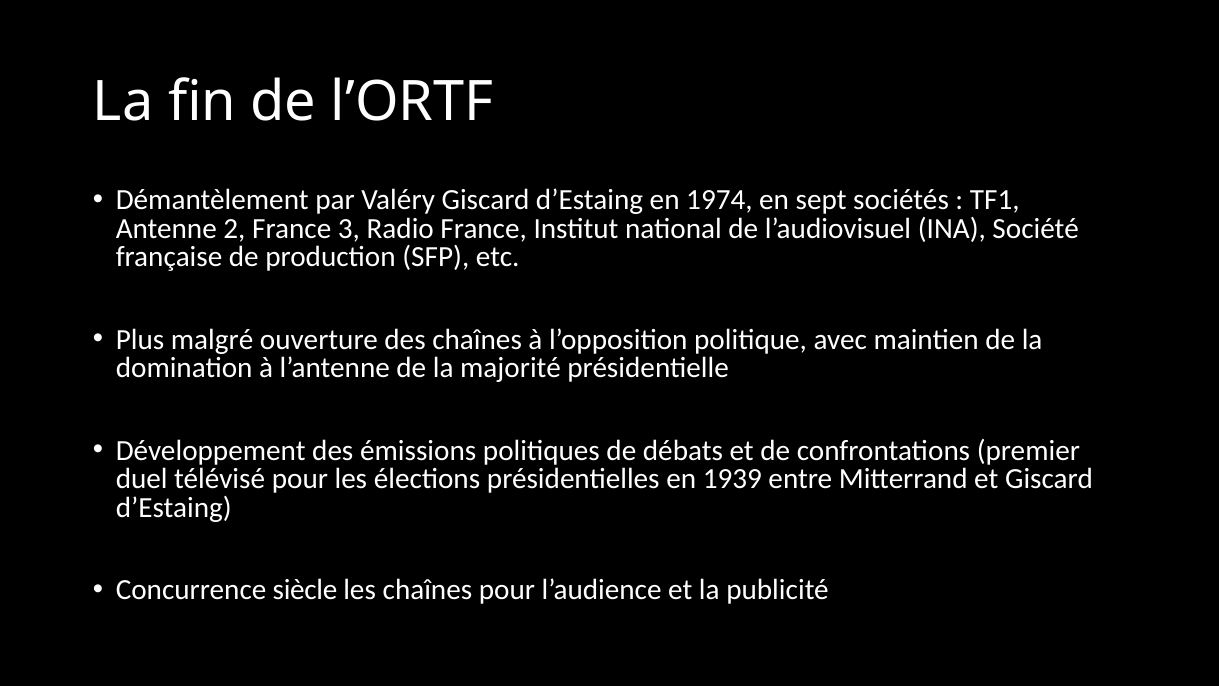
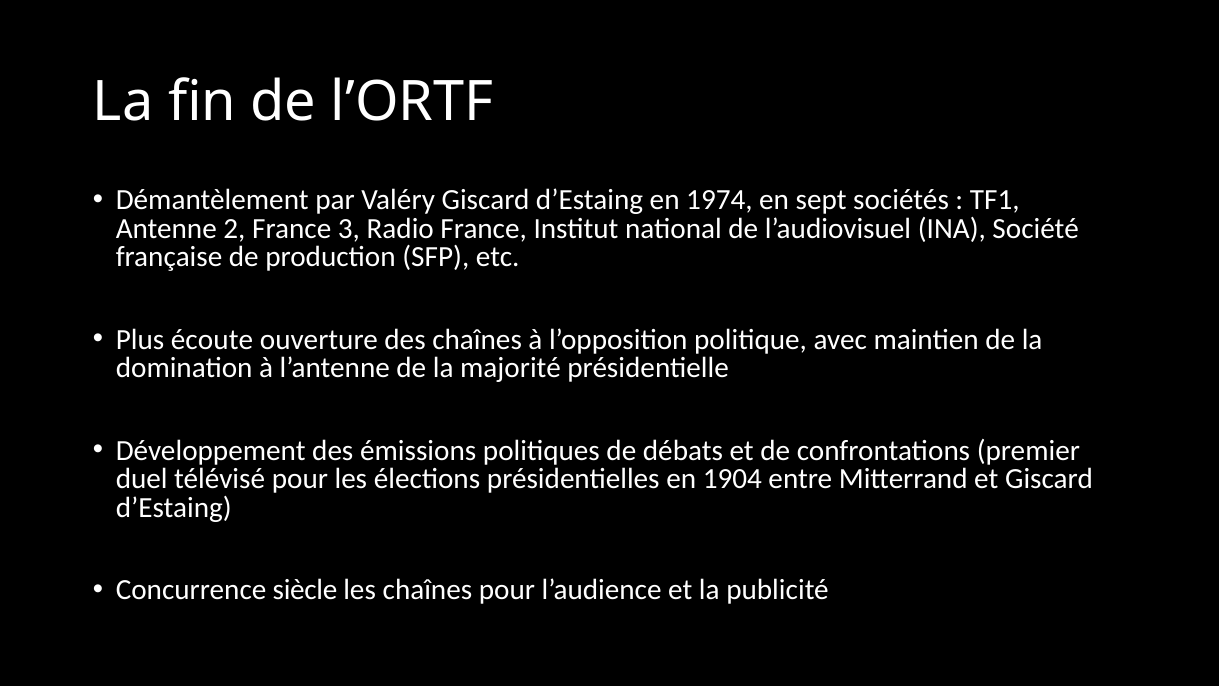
malgré: malgré -> écoute (212, 340)
1939: 1939 -> 1904 (732, 479)
